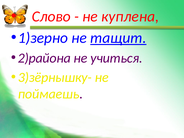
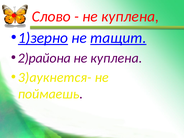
1)зерно underline: none -> present (43, 38)
учиться: учиться -> куплена (116, 58)
3)зёрнышку-: 3)зёрнышку- -> 3)аукнется- (55, 77)
